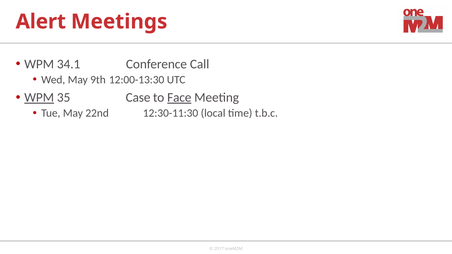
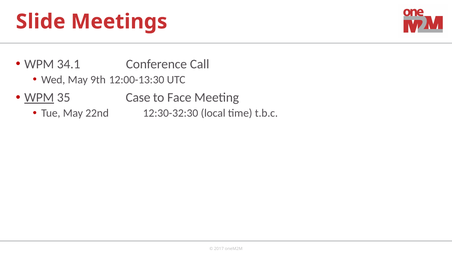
Alert: Alert -> Slide (41, 22)
Face underline: present -> none (179, 98)
12:30-11:30: 12:30-11:30 -> 12:30-32:30 (171, 113)
